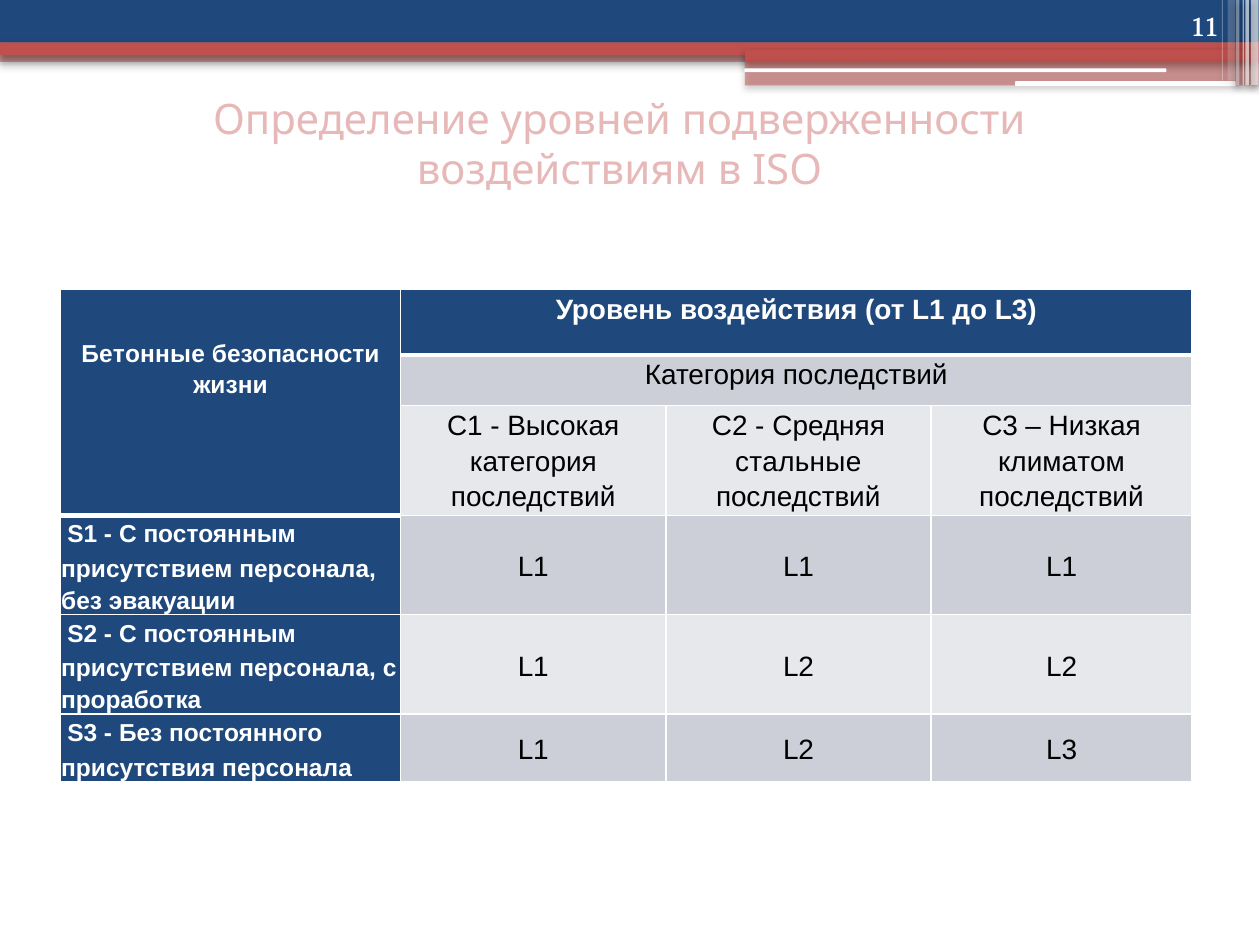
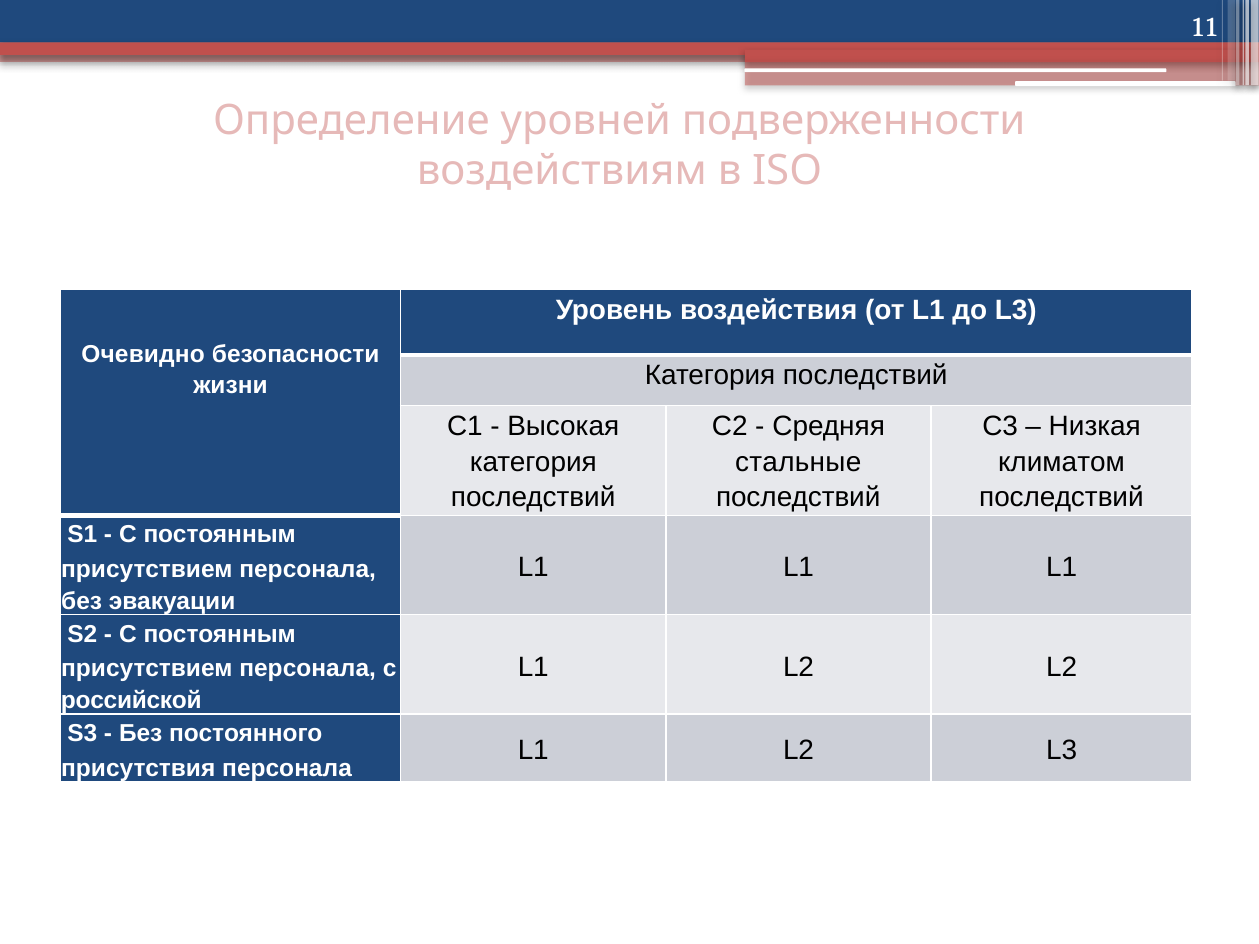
Бетонные: Бетонные -> Очевидно (143, 354)
проработка: проработка -> российской (131, 701)
